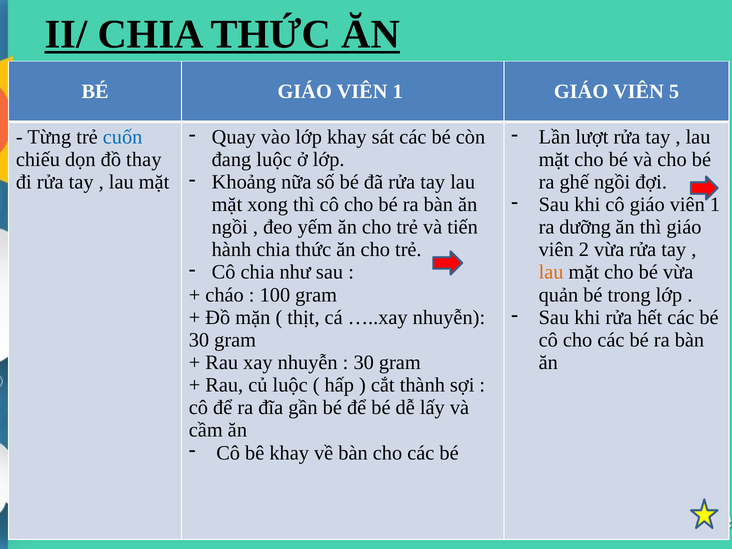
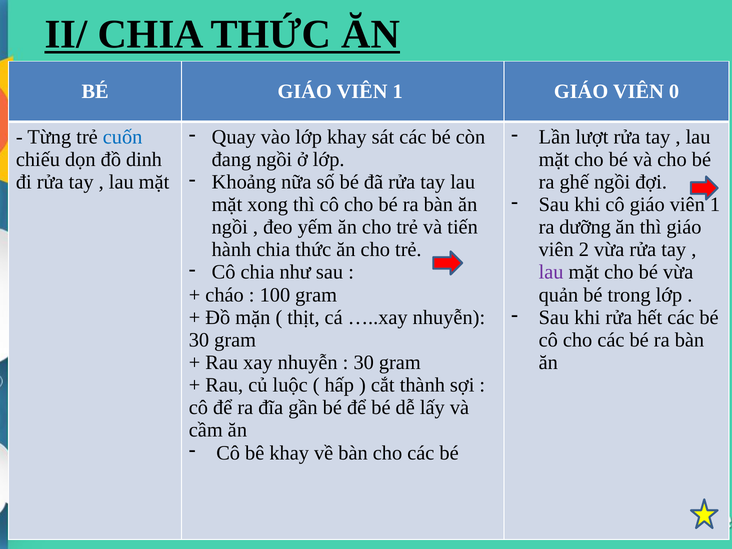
5: 5 -> 0 (674, 92)
thay: thay -> dinh (144, 159)
đang luộc: luộc -> ngồi (274, 159)
lau colour: orange -> purple (551, 272)
